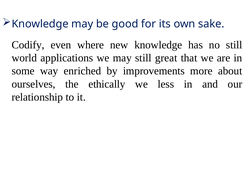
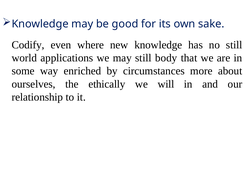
great: great -> body (166, 58)
improvements: improvements -> circumstances (154, 71)
less: less -> will (166, 84)
